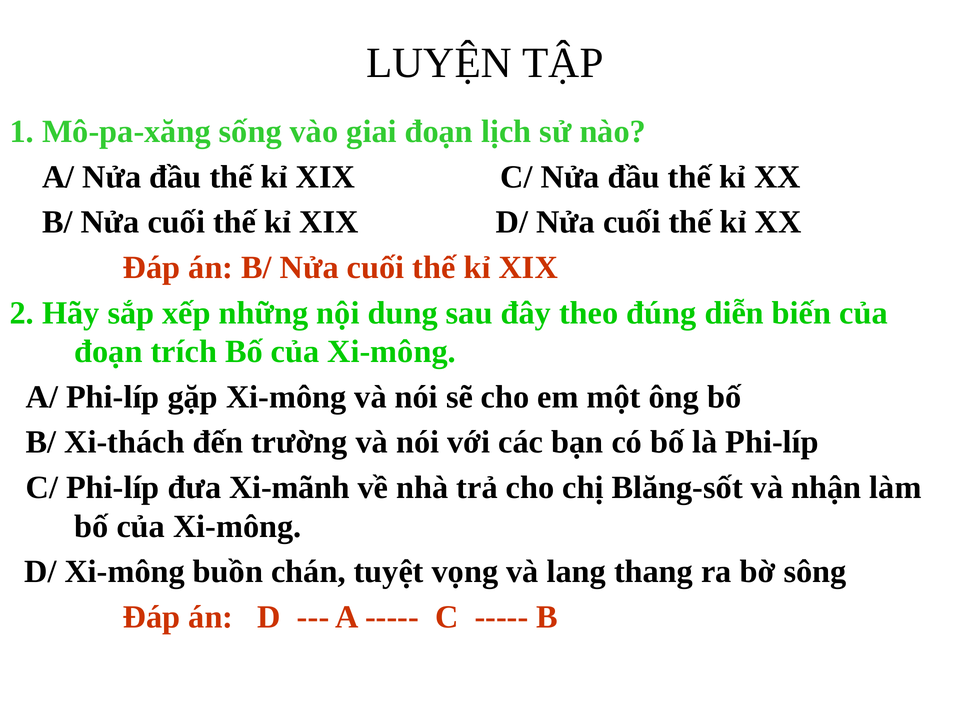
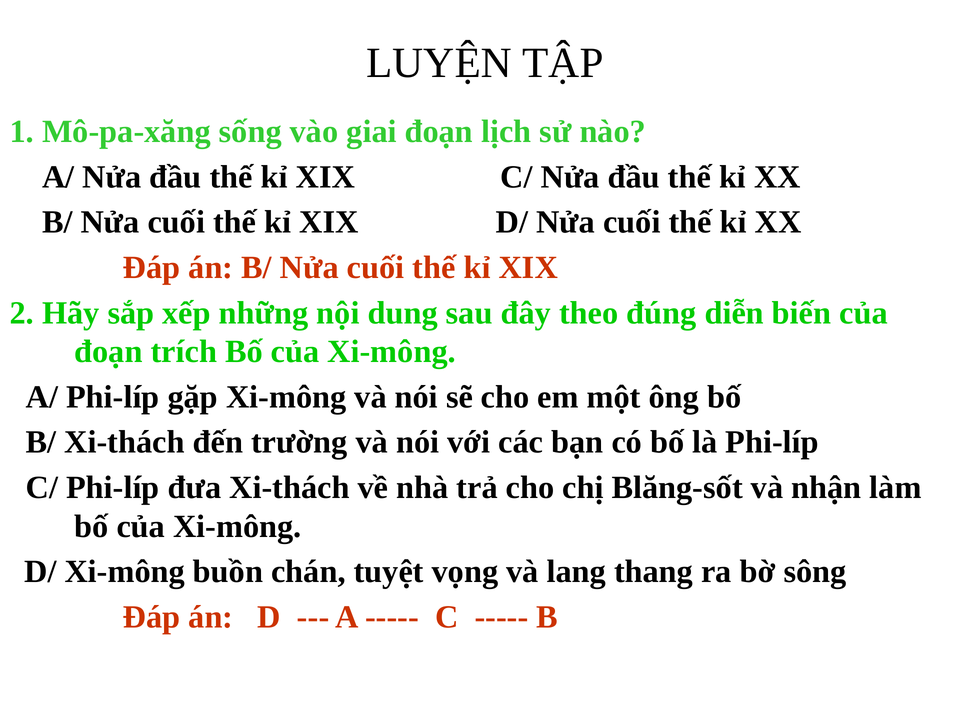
đưa Xi-mãnh: Xi-mãnh -> Xi-thách (289, 487)
